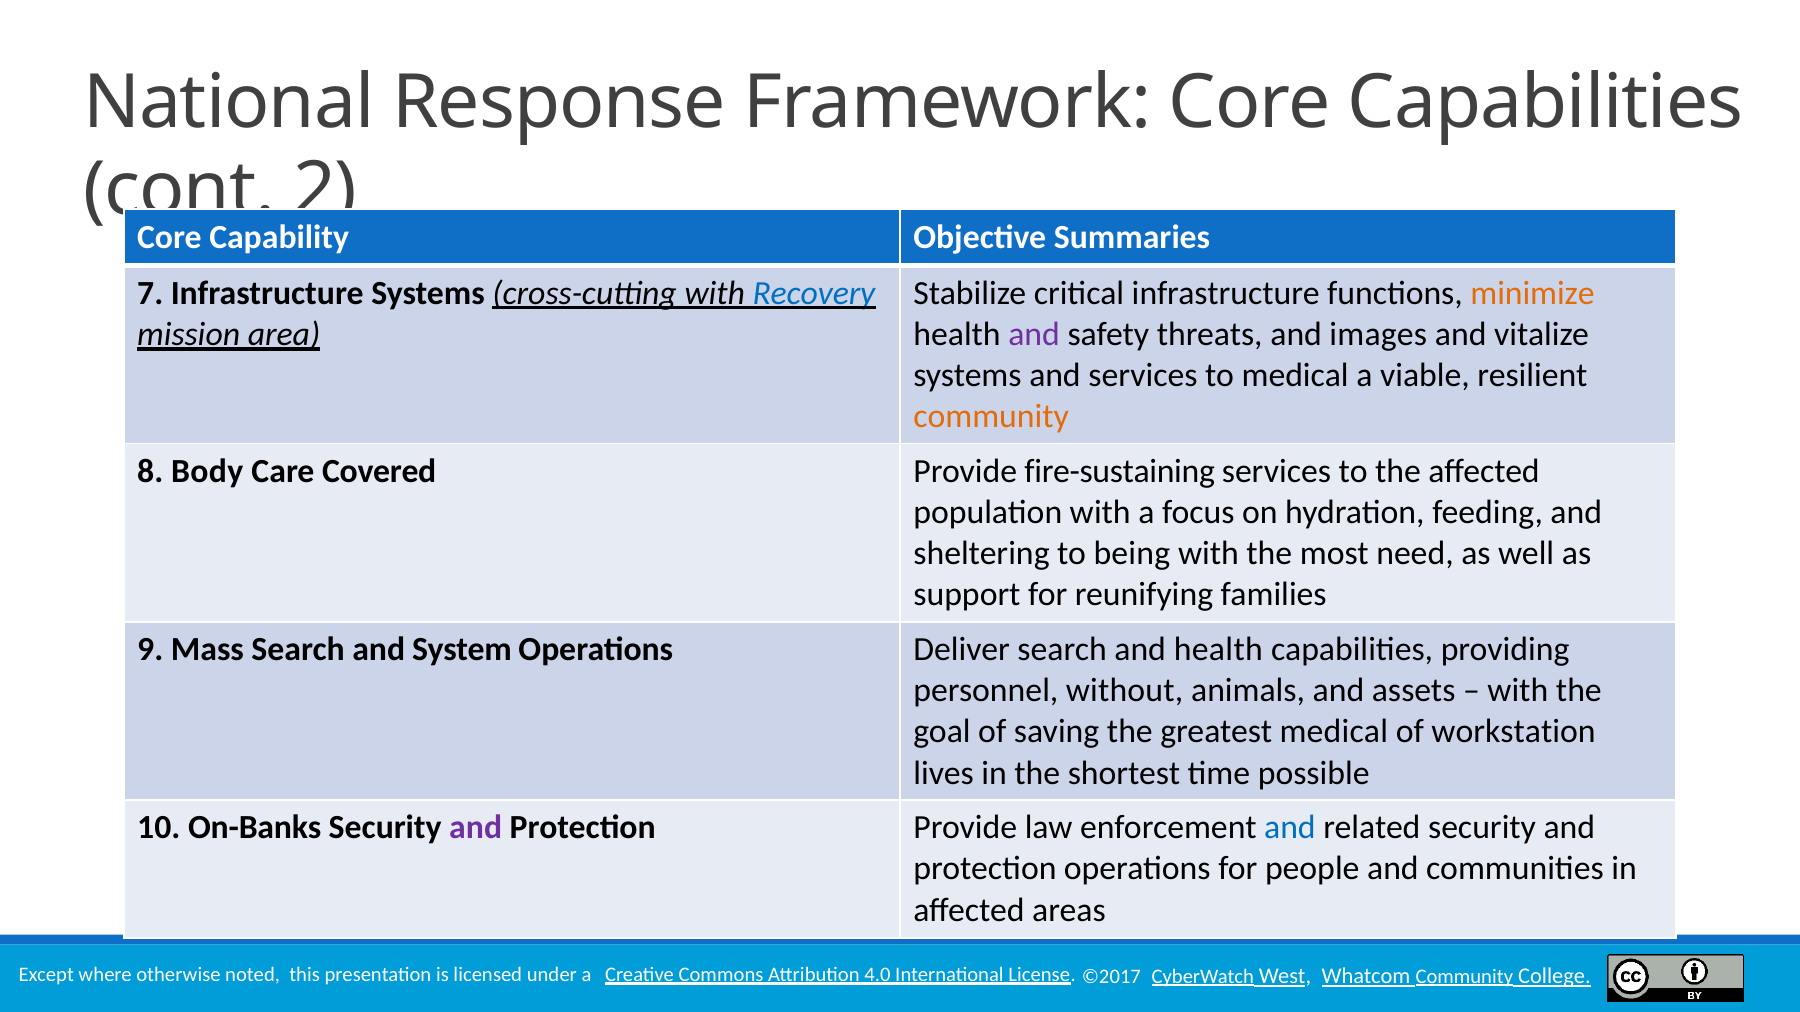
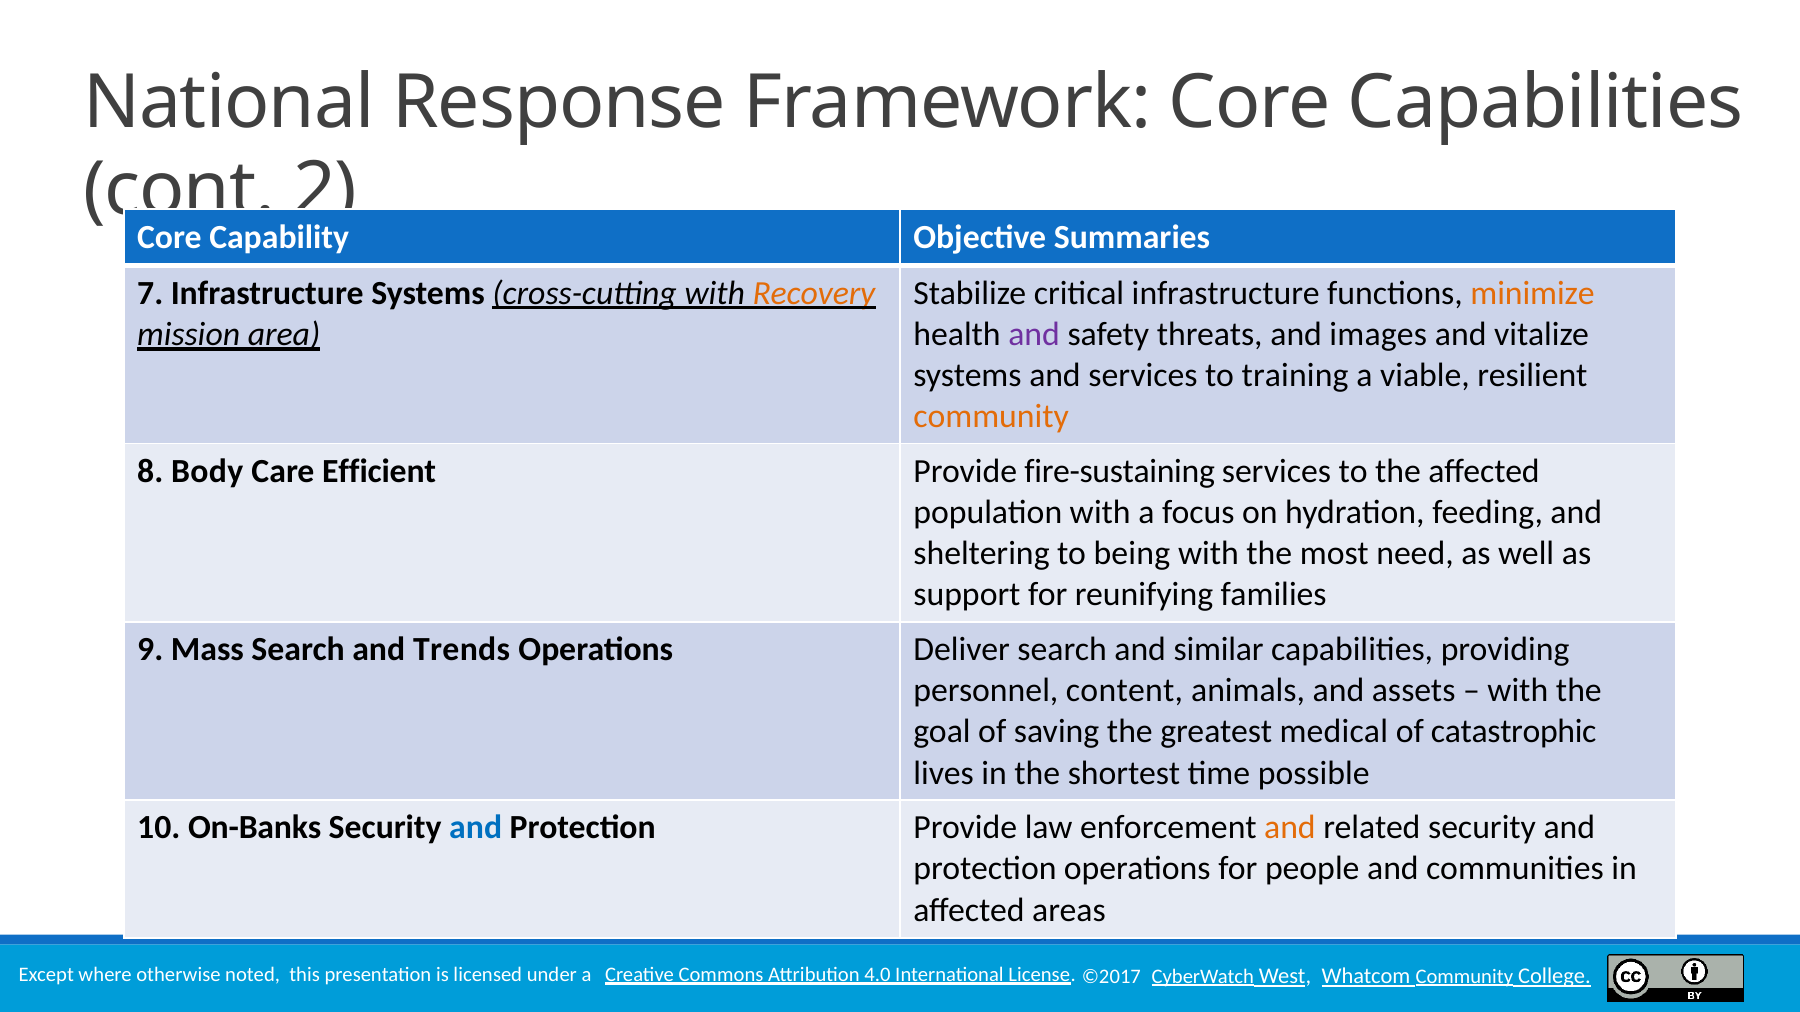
Recovery colour: blue -> orange (814, 293)
to medical: medical -> training (1295, 376)
Covered: Covered -> Efficient (379, 471)
System: System -> Trends (462, 650)
and health: health -> similar (1219, 650)
without: without -> content (1125, 691)
workstation: workstation -> catastrophic (1514, 732)
and colour: purple -> blue (476, 828)
and colour: blue -> orange (1290, 828)
